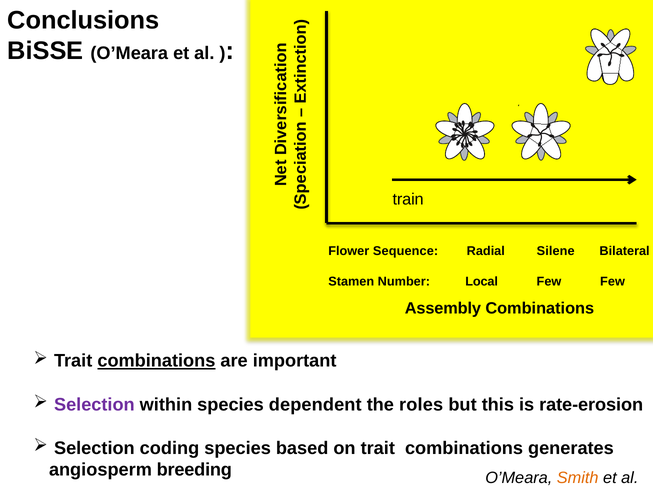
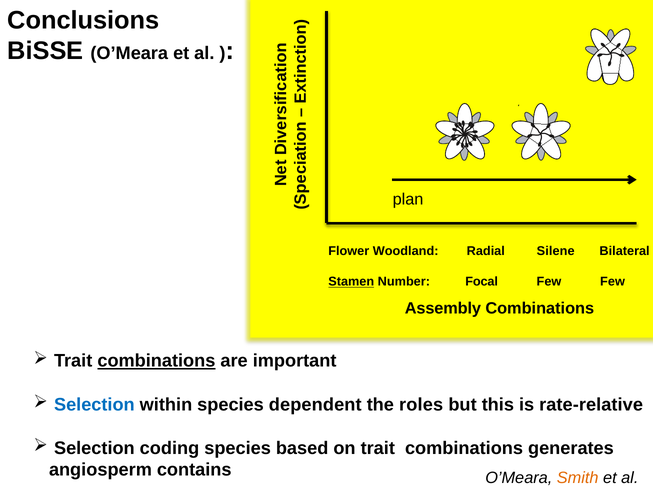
train: train -> plan (408, 199)
Sequence: Sequence -> Woodland (406, 251)
Stamen underline: none -> present (351, 282)
Local: Local -> Focal (482, 282)
Selection colour: purple -> blue (94, 404)
rate-erosion: rate-erosion -> rate-relative (591, 404)
breeding: breeding -> contains (194, 470)
